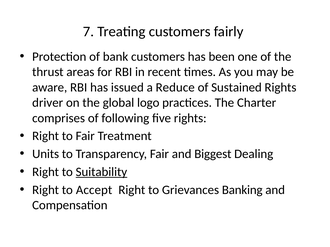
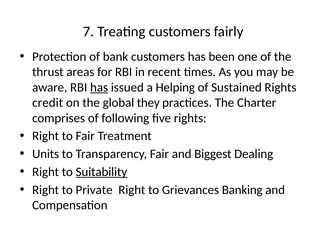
has underline: none -> present (99, 87)
Reduce: Reduce -> Helping (175, 87)
driver: driver -> credit (48, 103)
logo: logo -> they (148, 103)
Accept: Accept -> Private (94, 190)
